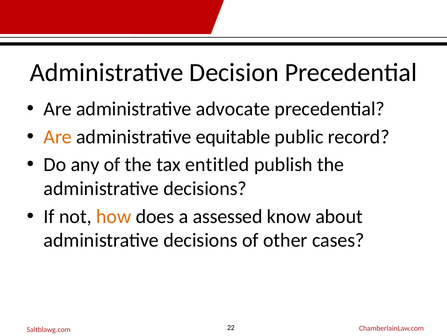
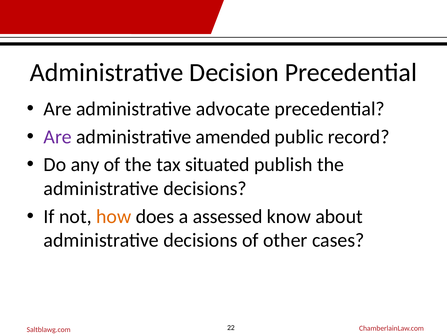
Are colour: orange -> purple (58, 137)
equitable: equitable -> amended (233, 137)
entitled: entitled -> situated (217, 164)
